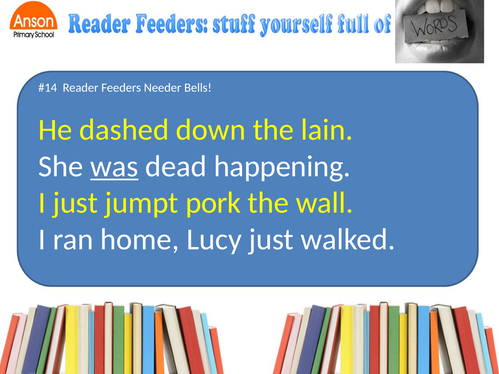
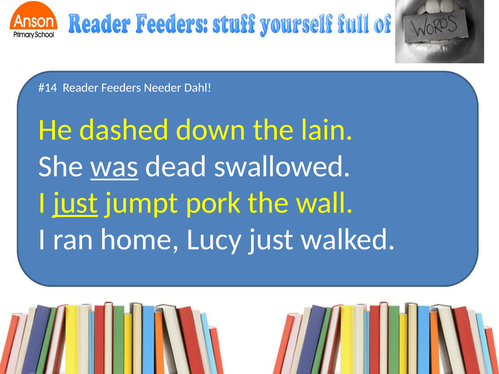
Bells: Bells -> Dahl (198, 88)
happening: happening -> swallowed (282, 166)
just underline: none -> present (75, 203)
